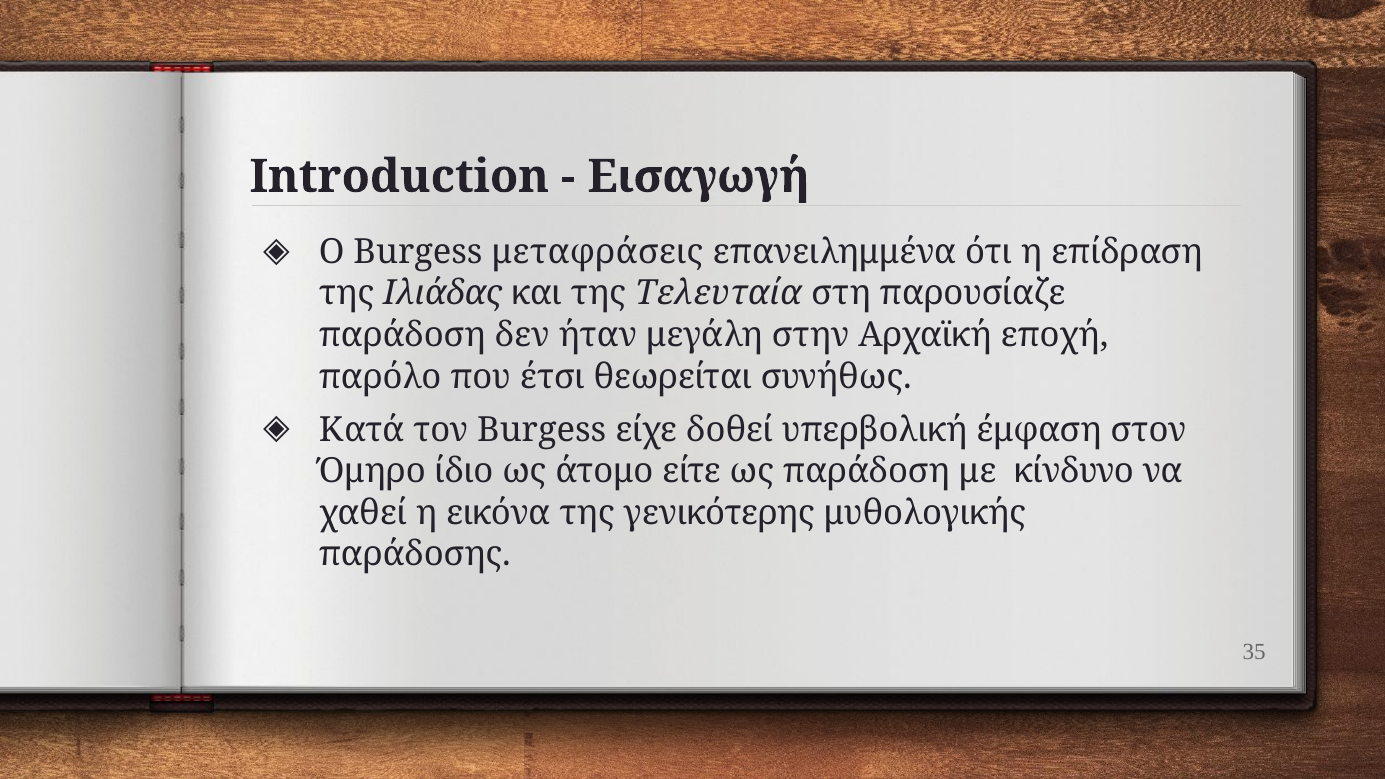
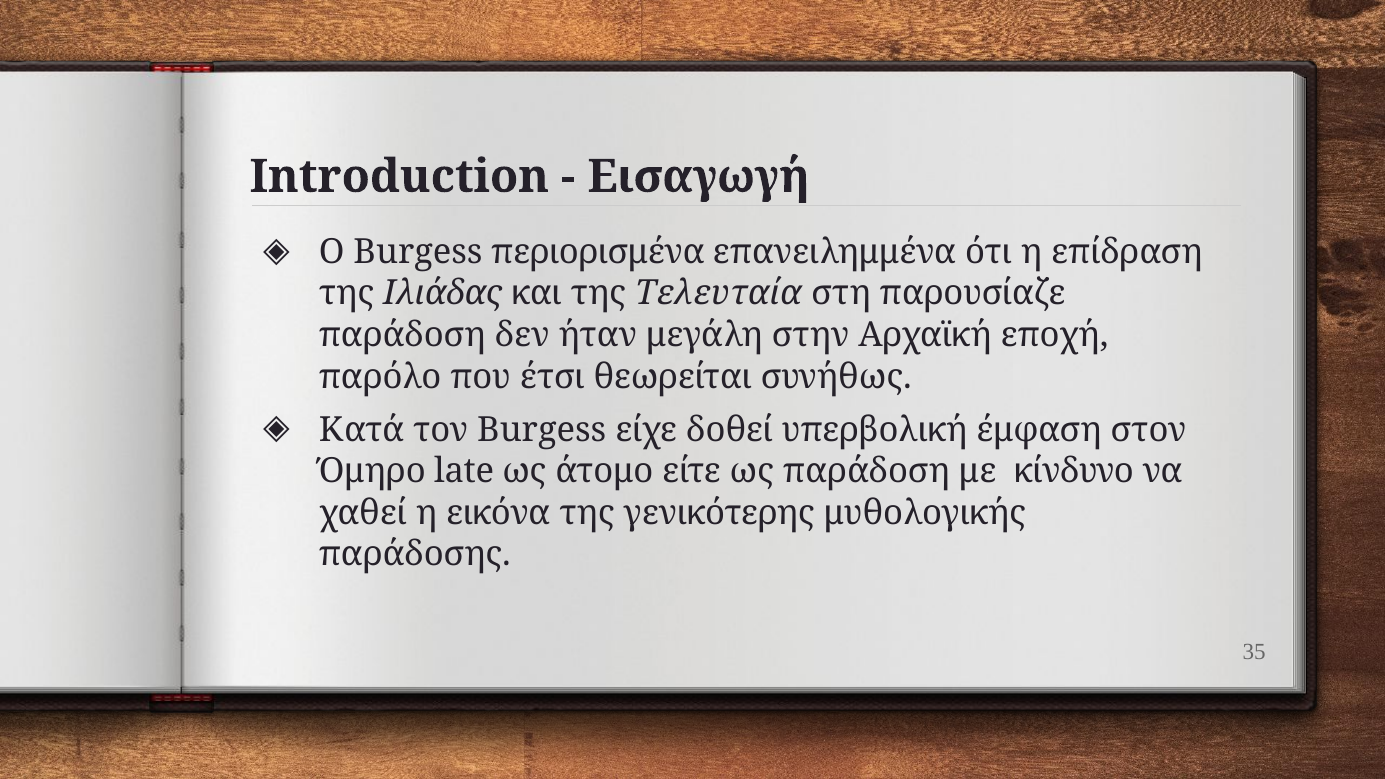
μεταφράσεις: μεταφράσεις -> περιορισμένα (598, 252)
ίδιο: ίδιο -> late (464, 471)
